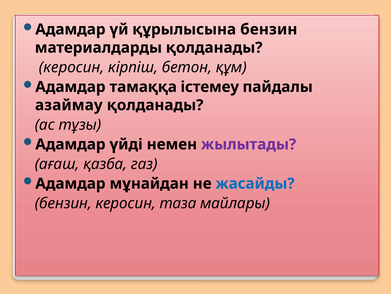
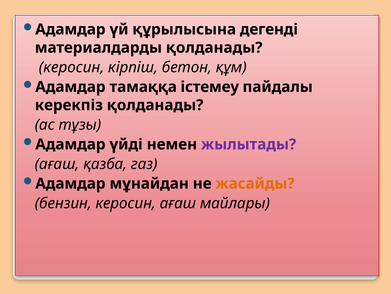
құрылысына бензин: бензин -> дегенді (269, 29)
азаймау: азаймау -> керекпіз (69, 105)
жасайды colour: blue -> orange (255, 183)
керосин таза: таза -> ағаш (178, 203)
